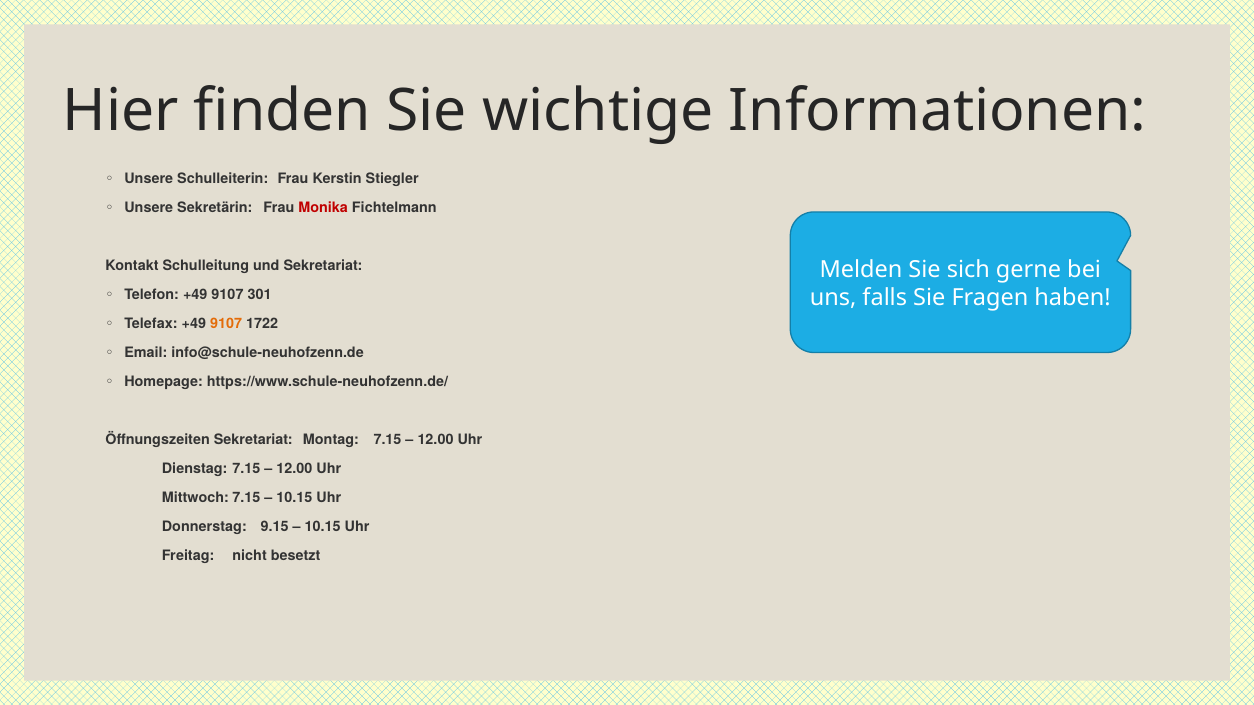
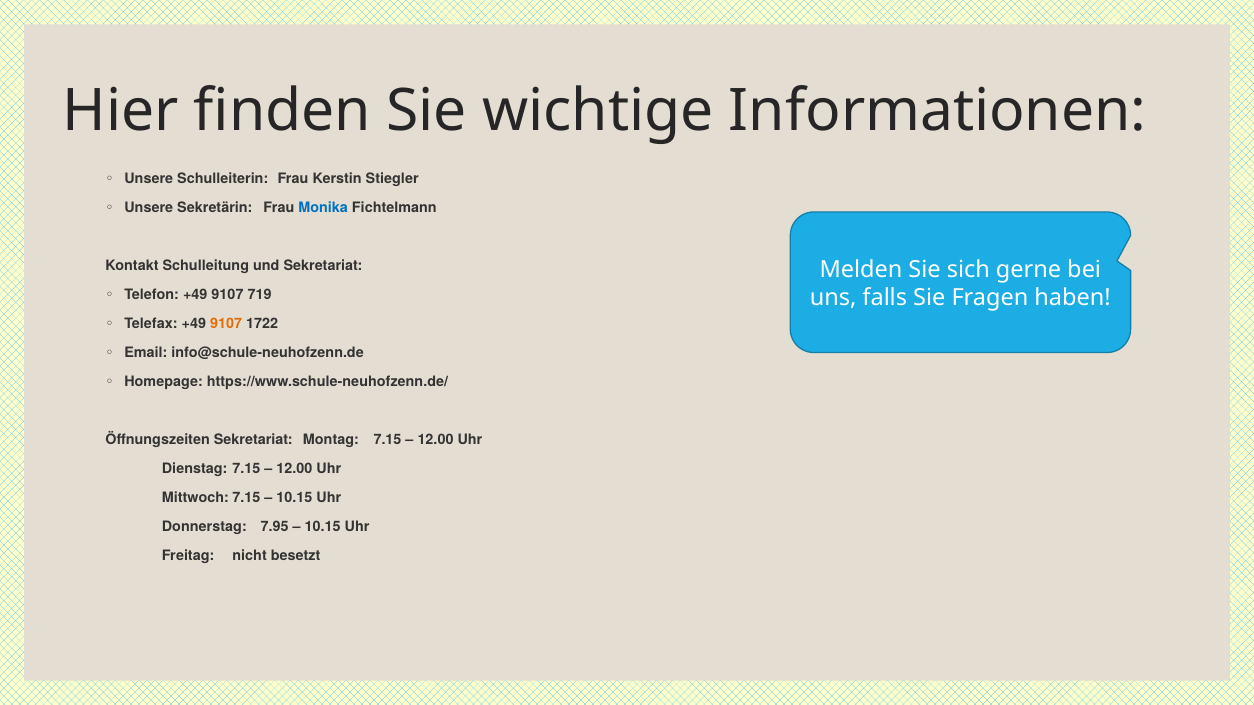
Monika colour: red -> blue (323, 208)
301: 301 -> 719 (260, 295)
9.15: 9.15 -> 7.95 (275, 527)
